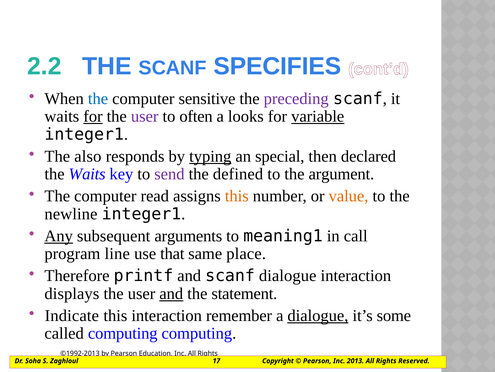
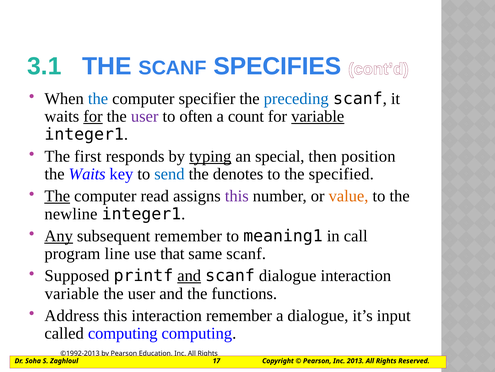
2.2: 2.2 -> 3.1 (44, 66)
sensitive: sensitive -> specifier (207, 98)
preceding colour: purple -> blue (296, 98)
looks: looks -> count (246, 116)
also: also -> first (88, 156)
declared: declared -> position (368, 156)
send colour: purple -> blue (169, 174)
defined: defined -> denotes (238, 174)
argument: argument -> specified (341, 174)
The underline: none -> present (57, 196)
this colour: orange -> purple (237, 196)
subsequent arguments: arguments -> remember (188, 235)
same place: place -> scanf (246, 253)
Therefore: Therefore -> Supposed (77, 275)
and underline: none -> present (189, 275)
displays: displays -> variable (72, 293)
and underline: present -> none (171, 293)
statement: statement -> functions (244, 293)
Indicate: Indicate -> Address (72, 315)
dialogue underline: present -> none (318, 315)
some: some -> input (394, 315)
